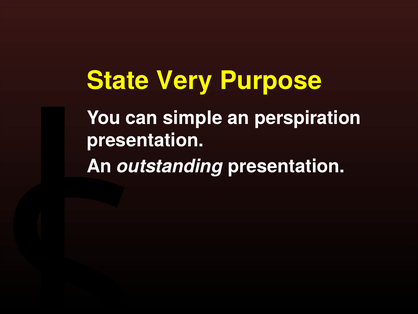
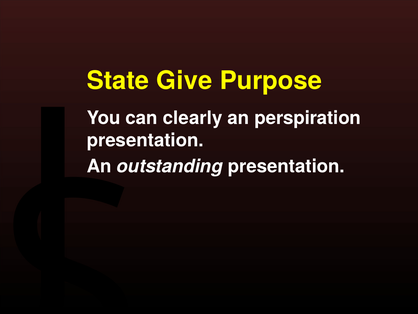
Very: Very -> Give (184, 81)
simple: simple -> clearly (193, 118)
